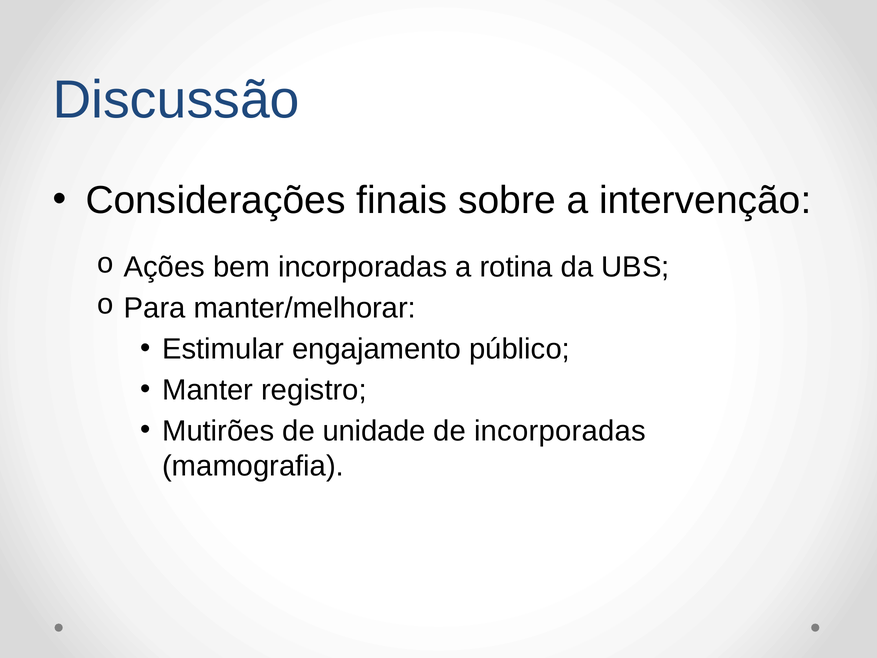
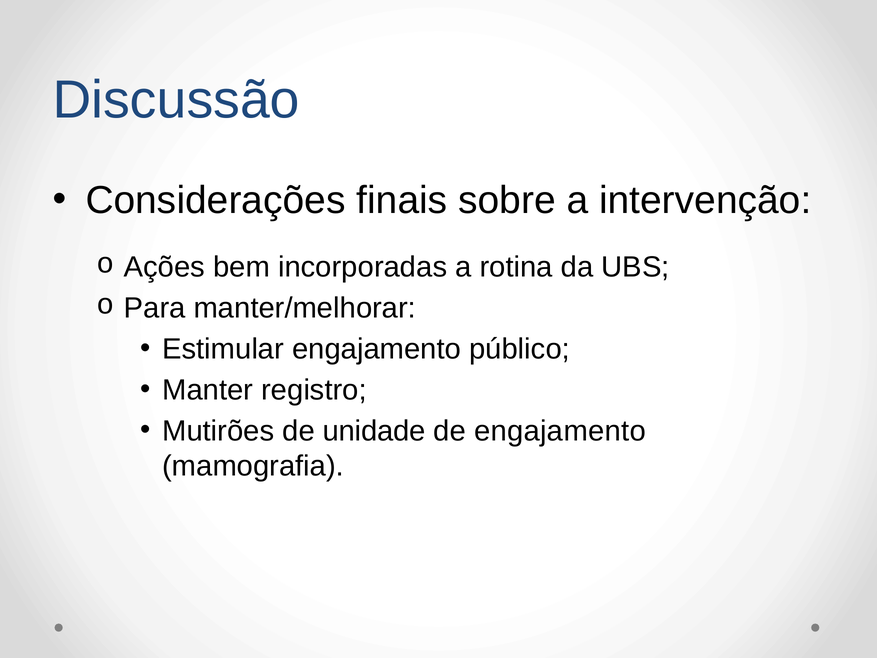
de incorporadas: incorporadas -> engajamento (560, 431)
